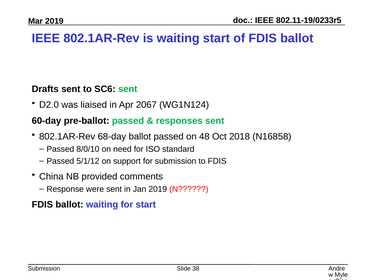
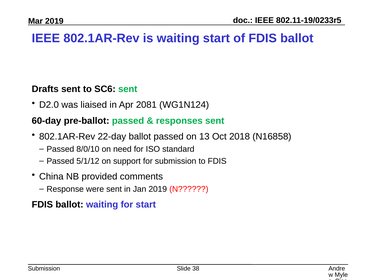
2067: 2067 -> 2081 (146, 105)
68-day: 68-day -> 22-day (112, 137)
48: 48 -> 13 (204, 137)
